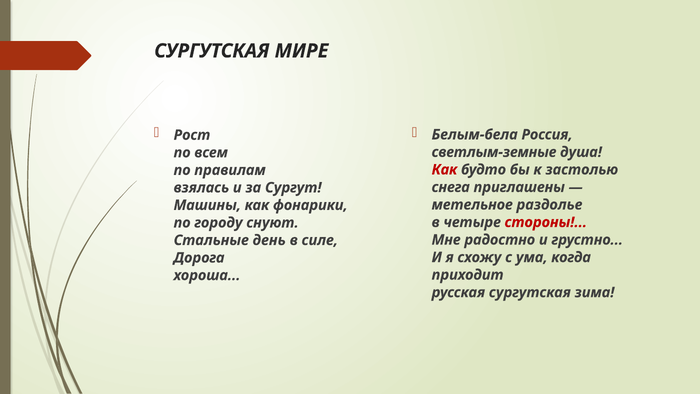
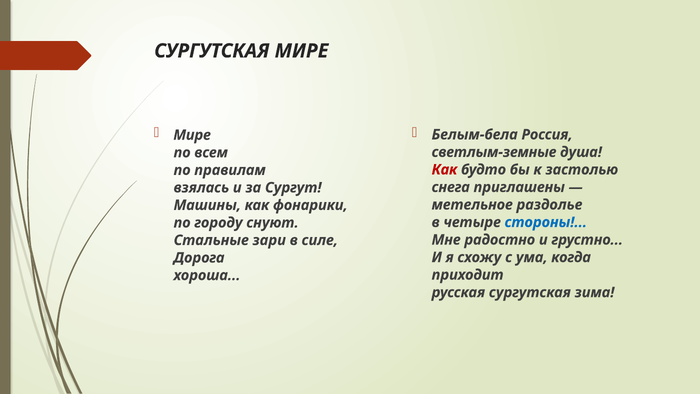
Рост: Рост -> Мире (192, 135)
стороны colour: red -> blue (546, 222)
день: день -> зари (269, 240)
